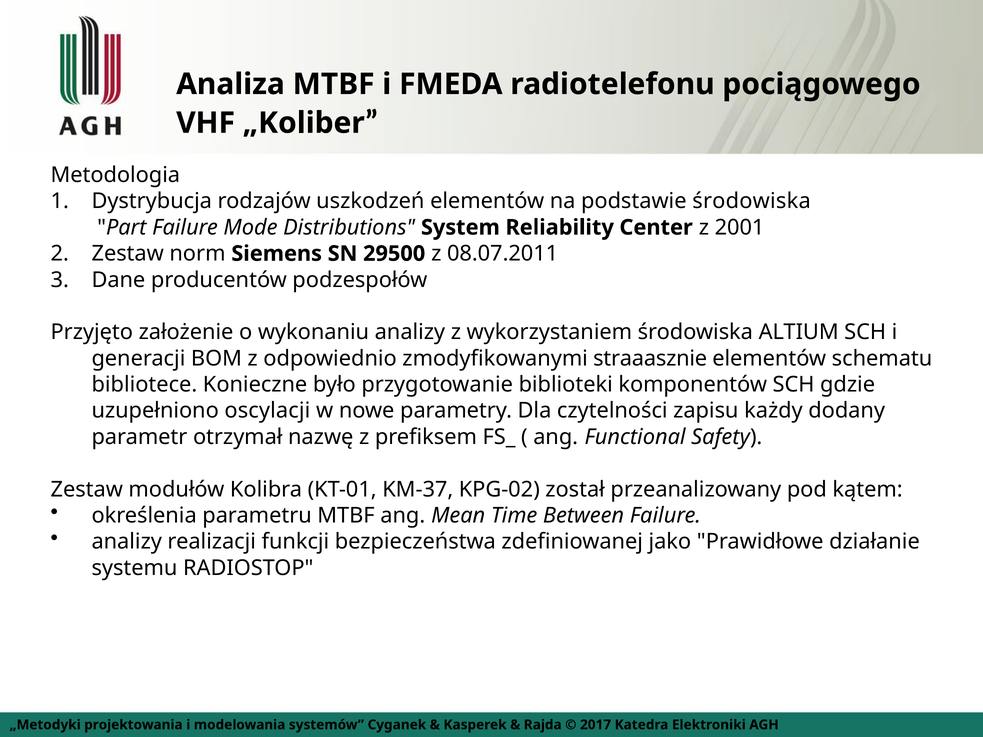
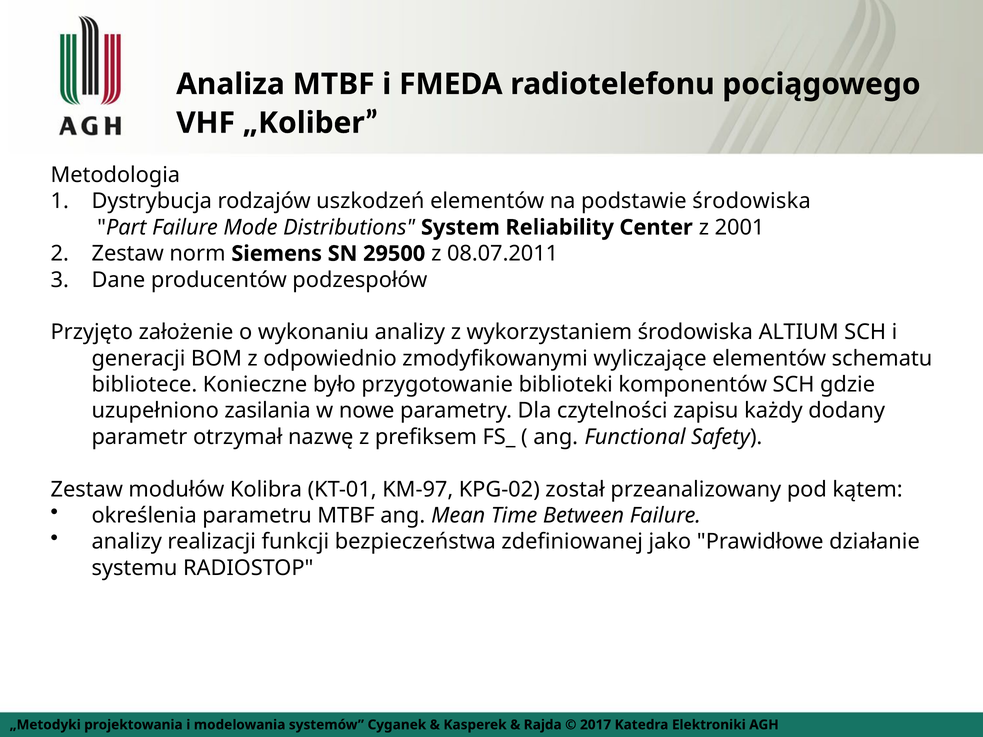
straaasznie: straaasznie -> wyliczające (650, 359)
oscylacji: oscylacji -> zasilania (268, 411)
KM-37: KM-37 -> KM-97 (418, 490)
